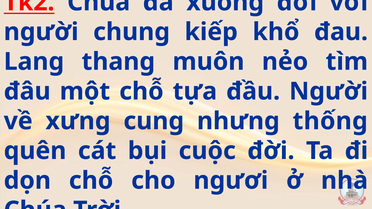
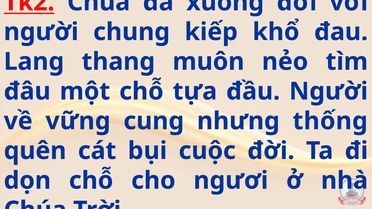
xưng: xưng -> vững (78, 121)
